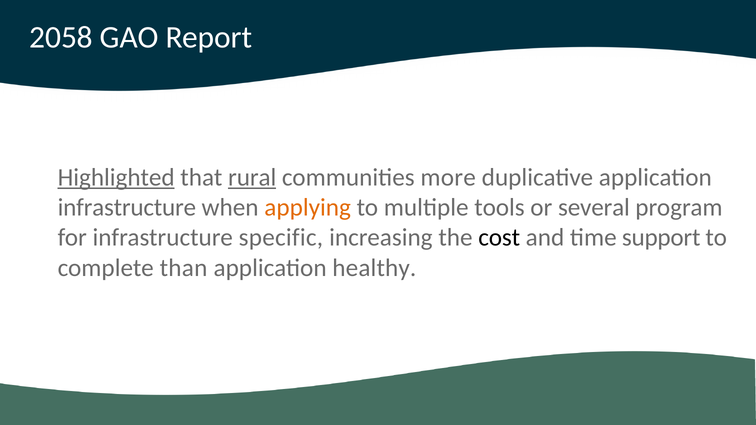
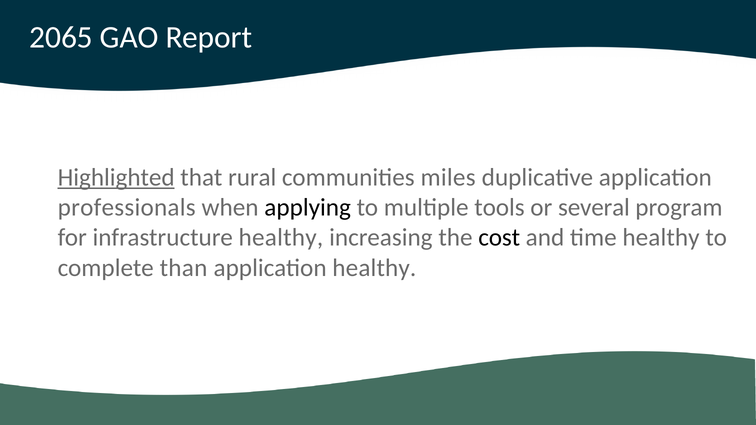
2058: 2058 -> 2065 (61, 37)
rural underline: present -> none (252, 177)
more: more -> miles (448, 177)
infrastructure: infrastructure -> professionals (127, 208)
applying colour: orange -> black (308, 208)
infrastructure specific: specific -> healthy (281, 238)
time support: support -> healthy (661, 238)
